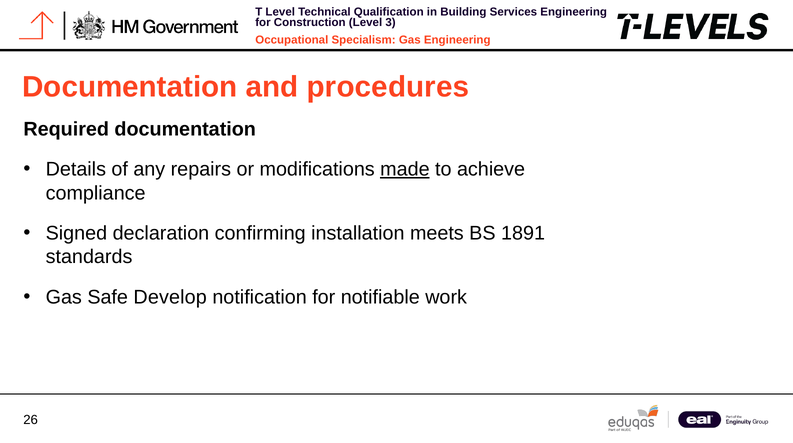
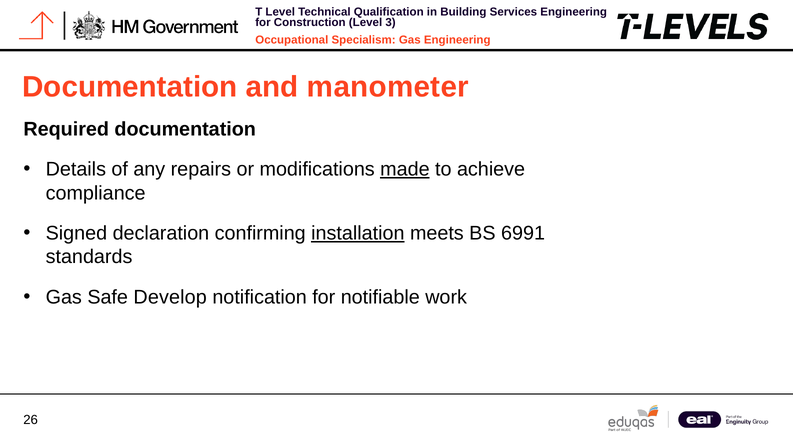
procedures: procedures -> manometer (388, 87)
installation underline: none -> present (358, 233)
1891: 1891 -> 6991 (523, 233)
